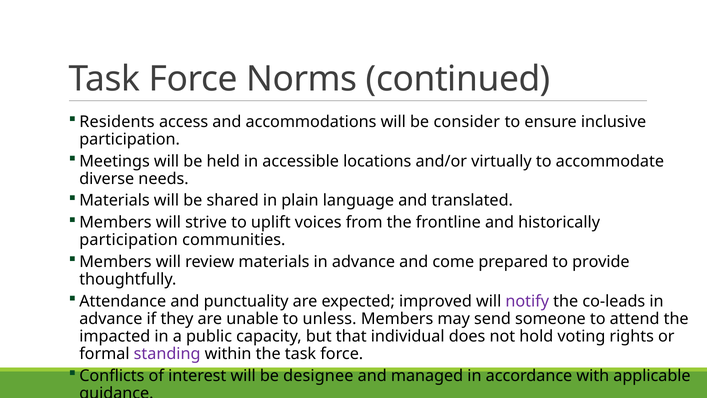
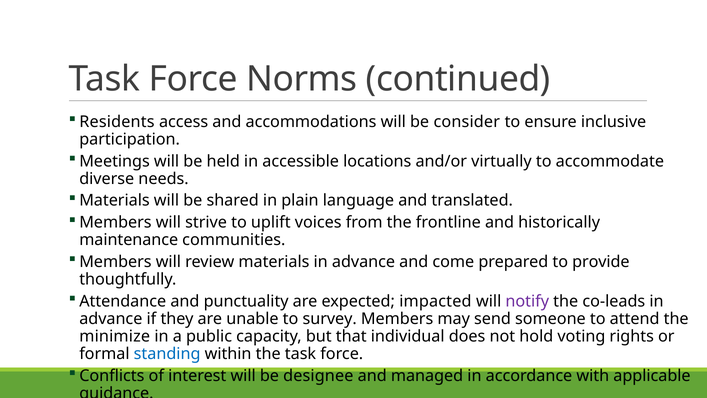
participation: participation -> maintenance (129, 240)
improved: improved -> impacted (435, 301)
unless: unless -> survey (330, 319)
impacted: impacted -> minimize (115, 336)
standing colour: purple -> blue (167, 354)
